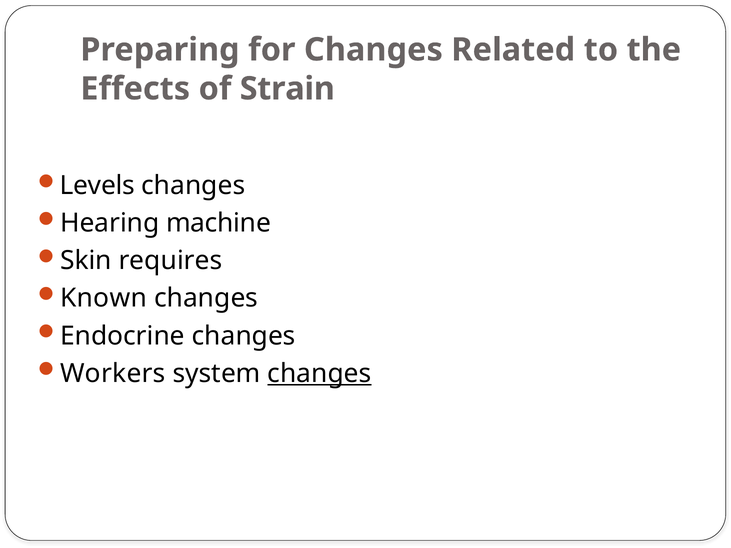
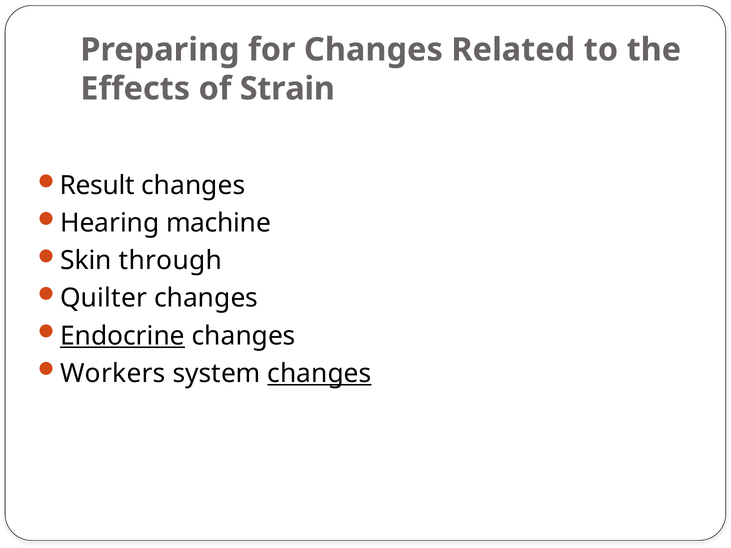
Levels: Levels -> Result (97, 186)
requires: requires -> through (170, 261)
Known: Known -> Quilter (104, 298)
Endocrine underline: none -> present (122, 336)
